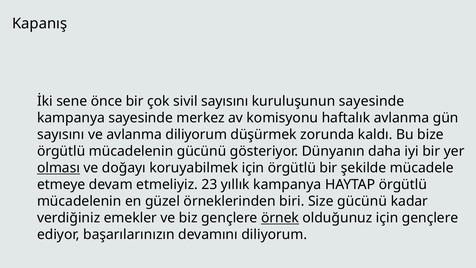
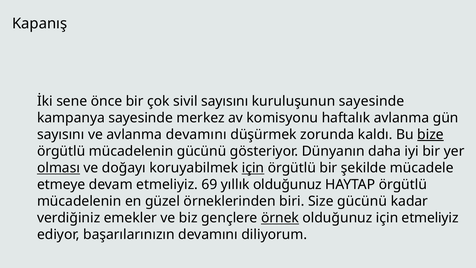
avlanma diliyorum: diliyorum -> devamını (196, 134)
bize underline: none -> present (431, 134)
için underline: none -> present (253, 168)
23: 23 -> 69 (209, 184)
yıllık kampanya: kampanya -> olduğunuz (287, 184)
için gençlere: gençlere -> etmeliyiz (430, 218)
